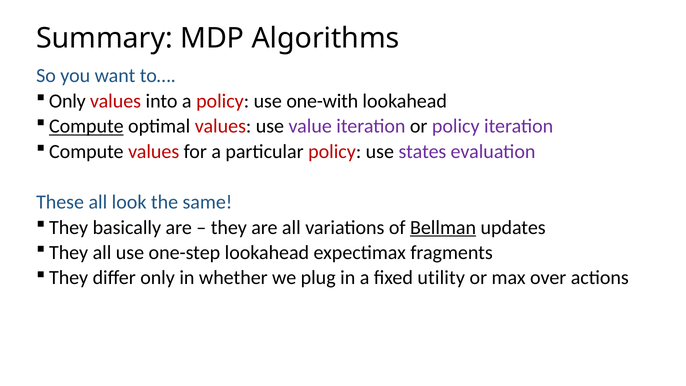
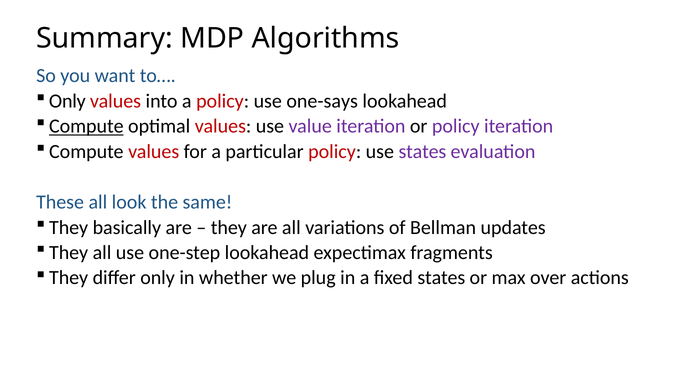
one-with: one-with -> one-says (322, 101)
Bellman underline: present -> none (443, 227)
fixed utility: utility -> states (441, 278)
